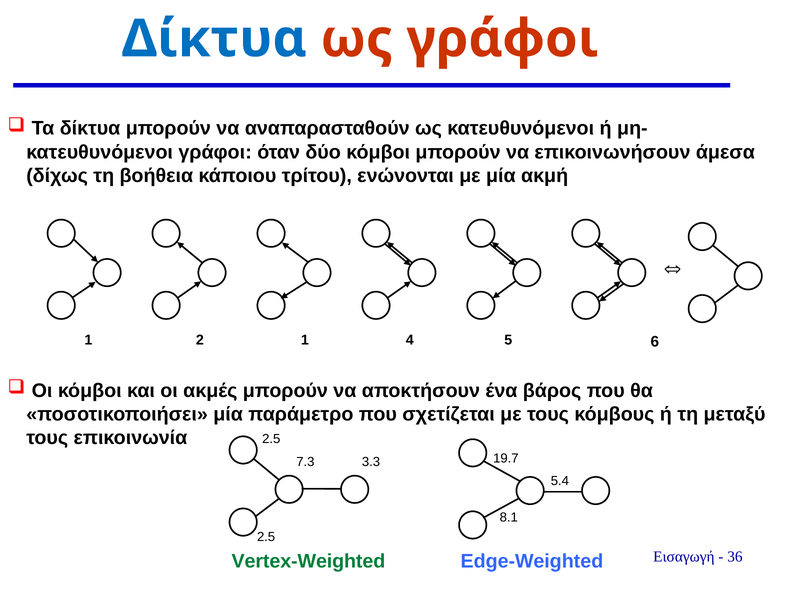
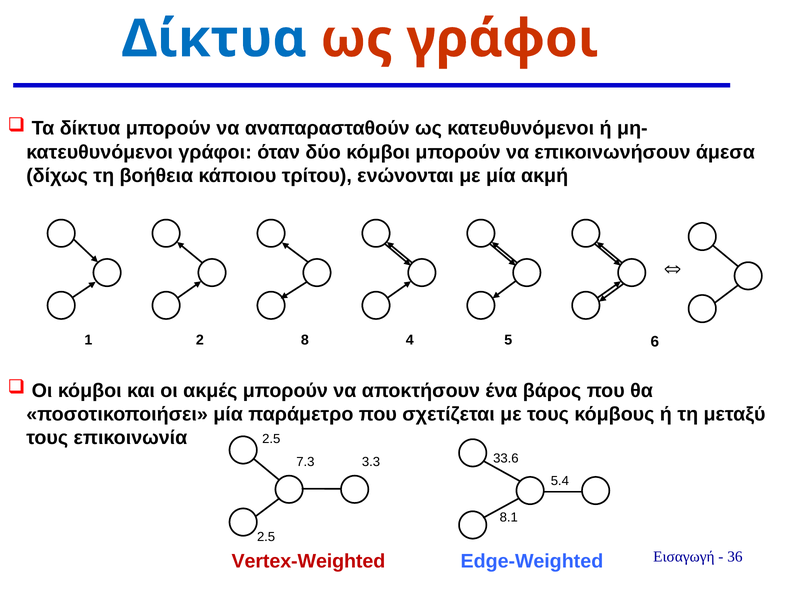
2 1: 1 -> 8 (305, 340)
19.7: 19.7 -> 33.6 (506, 459)
Vertex-Weighted colour: green -> red (308, 561)
